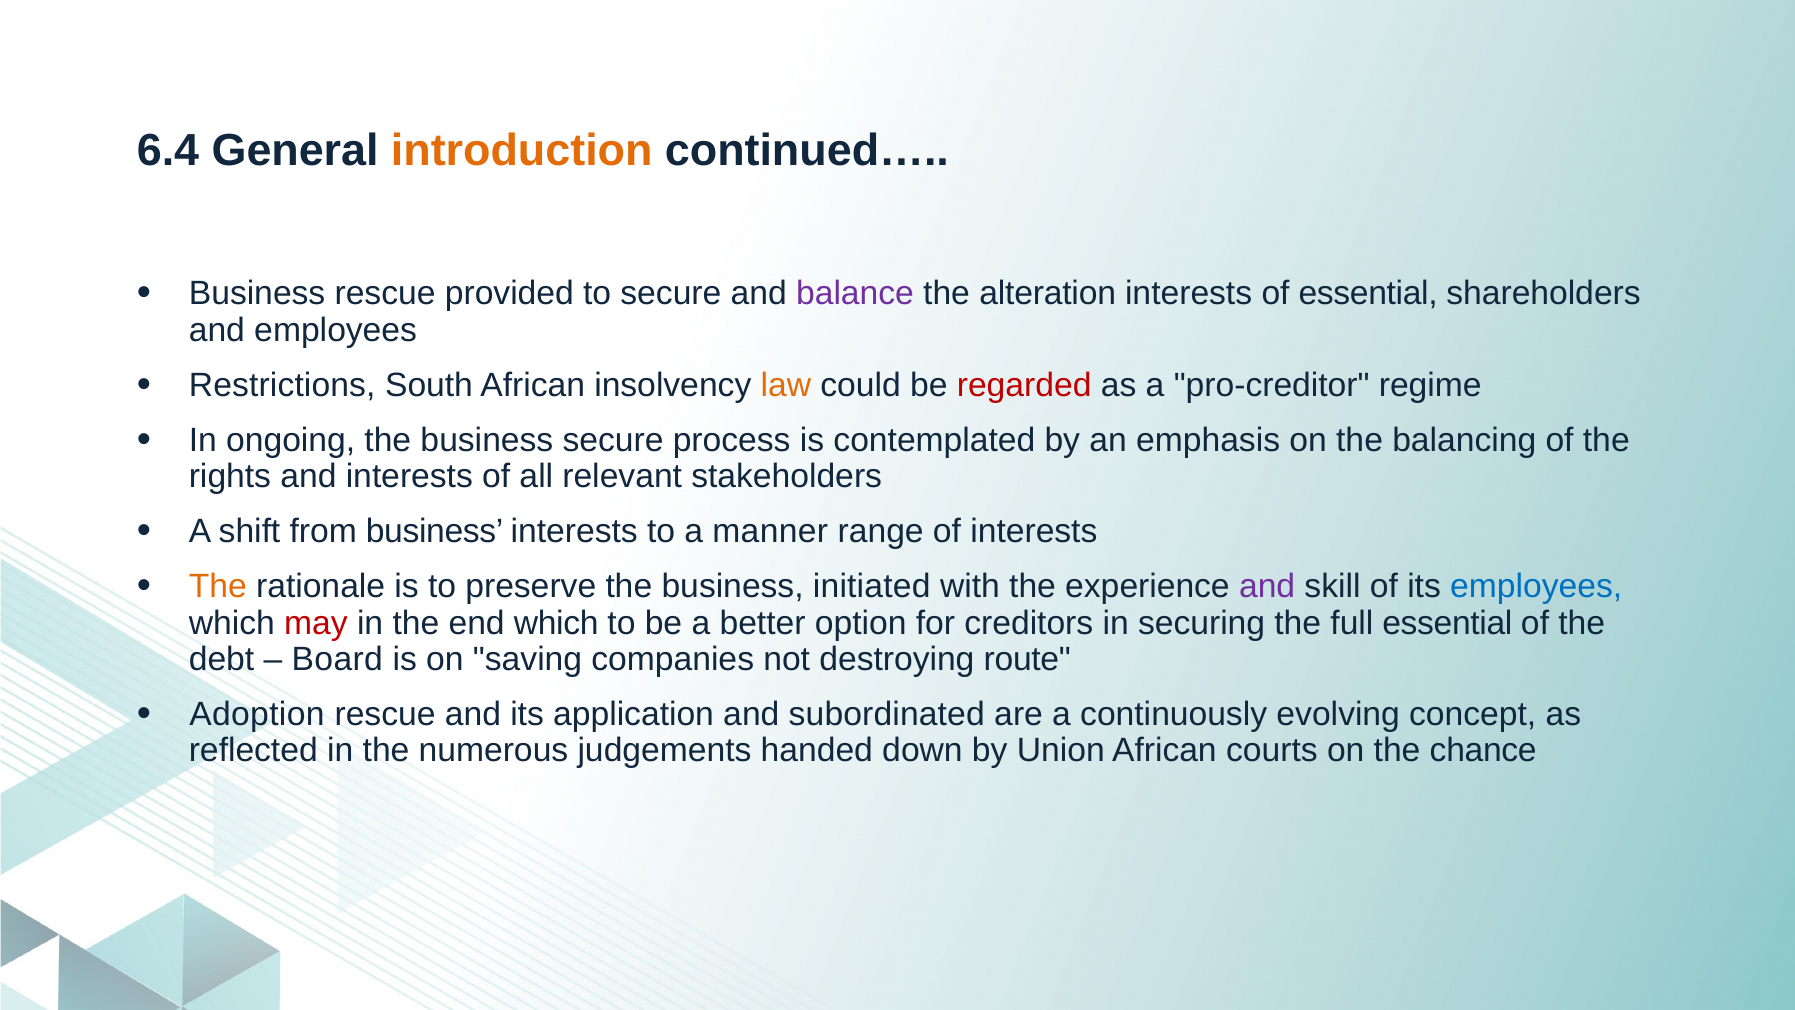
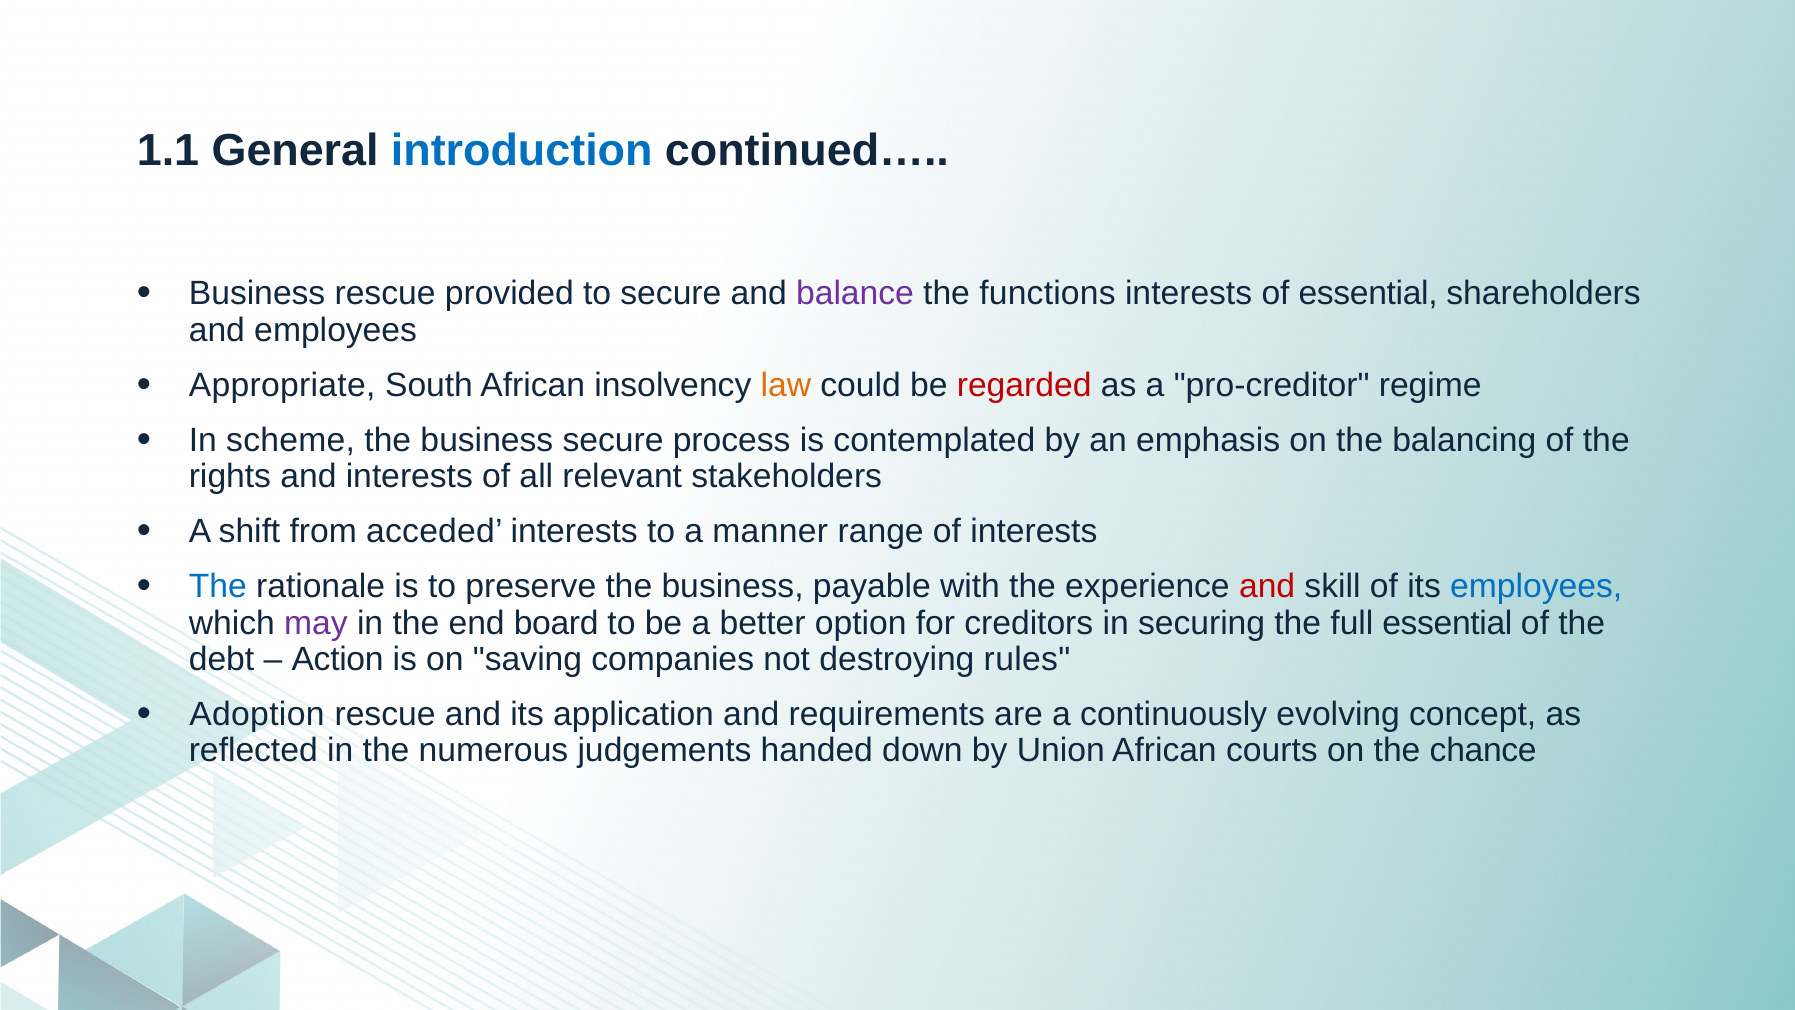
6.4: 6.4 -> 1.1 (168, 151)
introduction colour: orange -> blue (522, 151)
alteration: alteration -> functions (1047, 293)
Restrictions: Restrictions -> Appropriate (282, 385)
ongoing: ongoing -> scheme (291, 440)
from business: business -> acceded (434, 531)
The colour: orange -> blue (218, 586)
initiated: initiated -> payable (872, 586)
and colour: purple -> red (1267, 586)
may colour: red -> purple (316, 623)
end which: which -> board (556, 623)
Board: Board -> Action (338, 659)
route: route -> rules (1027, 659)
subordinated: subordinated -> requirements (887, 714)
